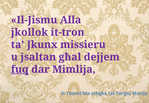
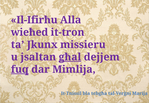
Il-Jismu: Il-Jismu -> Il-Ifirħu (34, 20)
jkollok: jkollok -> wieħed (29, 32)
għal underline: none -> present (70, 57)
